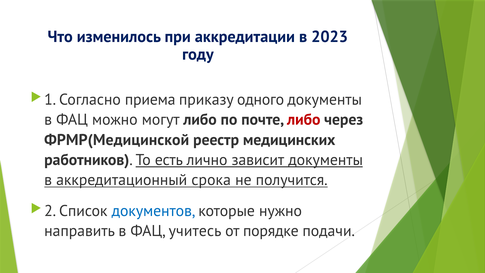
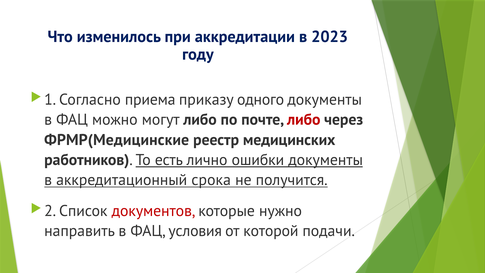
ФРМР(Медицинской: ФРМР(Медицинской -> ФРМР(Медицинские (117, 140)
зависит: зависит -> ошибки (258, 160)
документов colour: blue -> red (154, 211)
учитесь: учитесь -> условия (195, 231)
порядке: порядке -> которой (271, 231)
